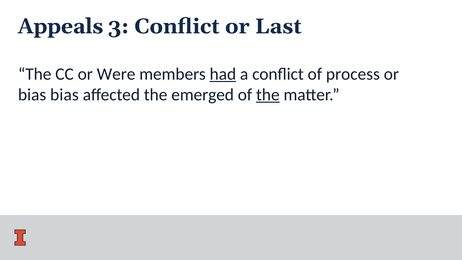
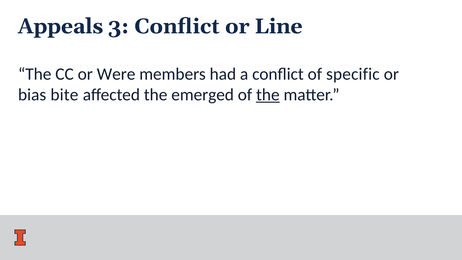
Last: Last -> Line (279, 26)
had underline: present -> none (223, 74)
process: process -> specific (353, 74)
bias bias: bias -> bite (64, 95)
